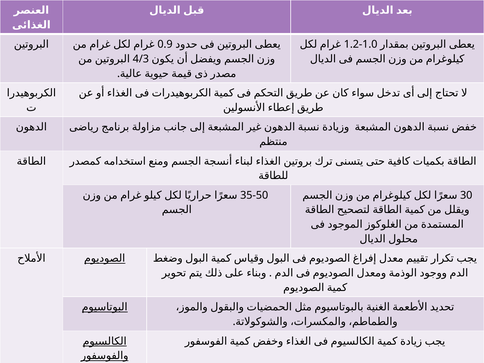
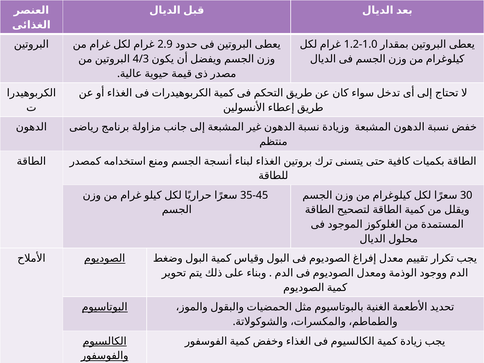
0.9: 0.9 -> 2.9 (165, 44)
35-50: 35-50 -> 35-45 (254, 195)
